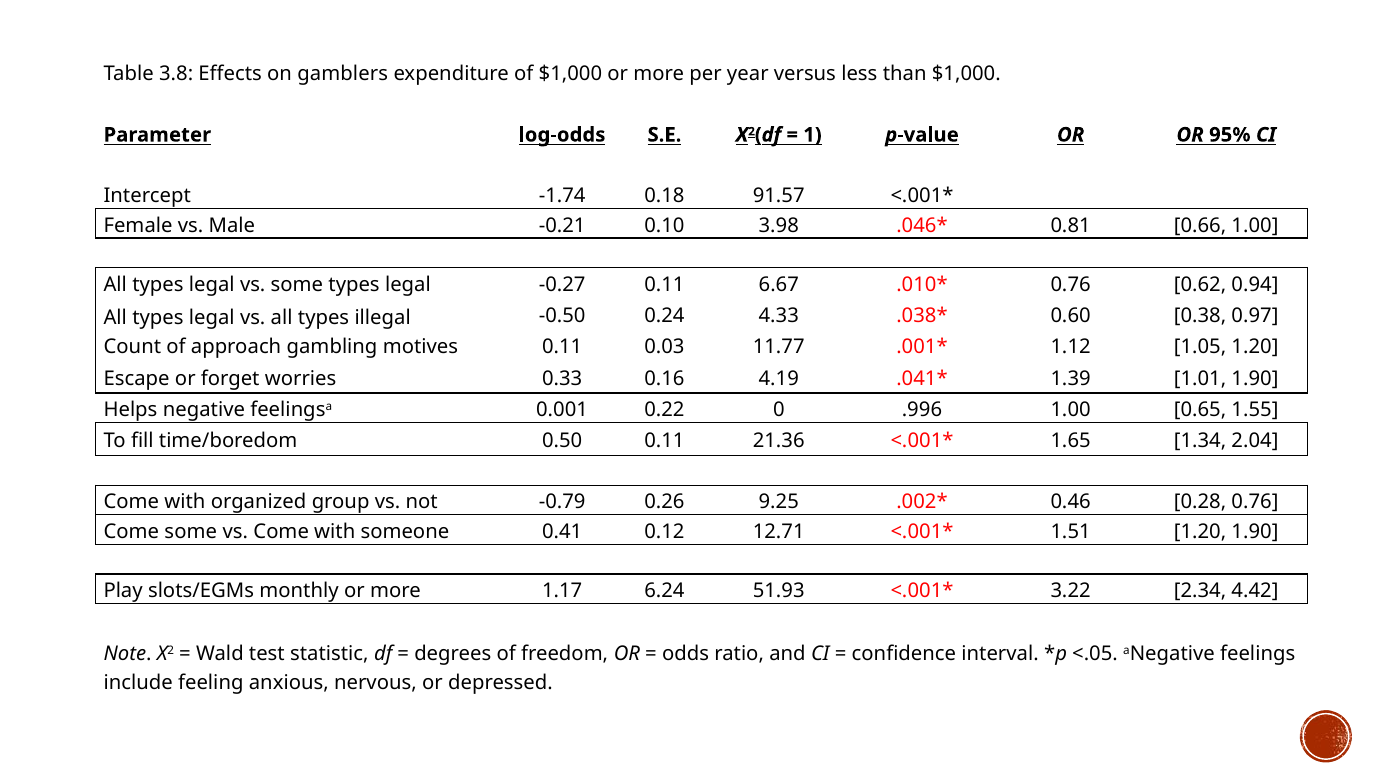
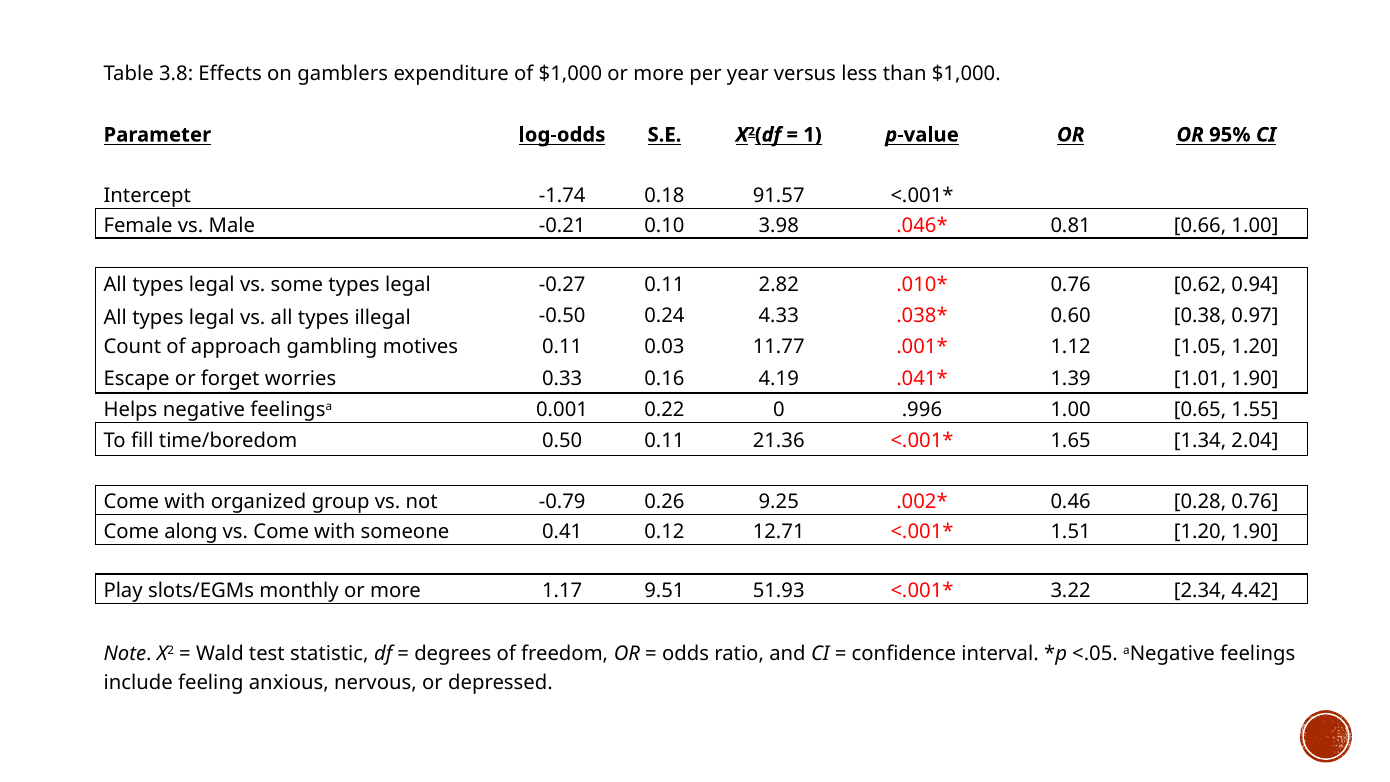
6.67: 6.67 -> 2.82 (779, 285)
Come some: some -> along (191, 532)
6.24: 6.24 -> 9.51 (664, 591)
